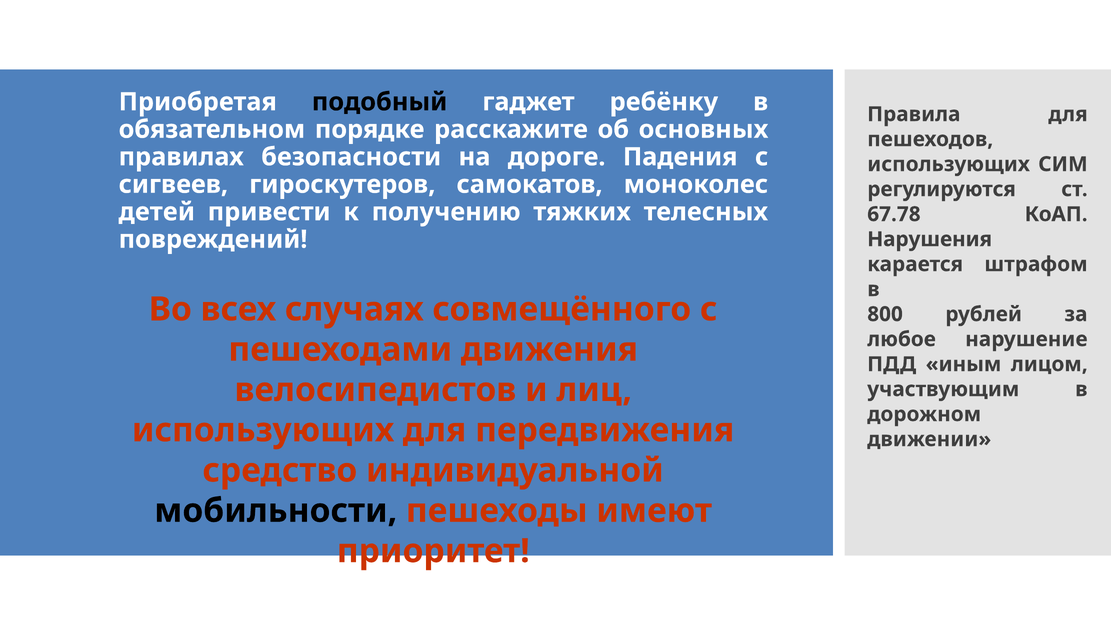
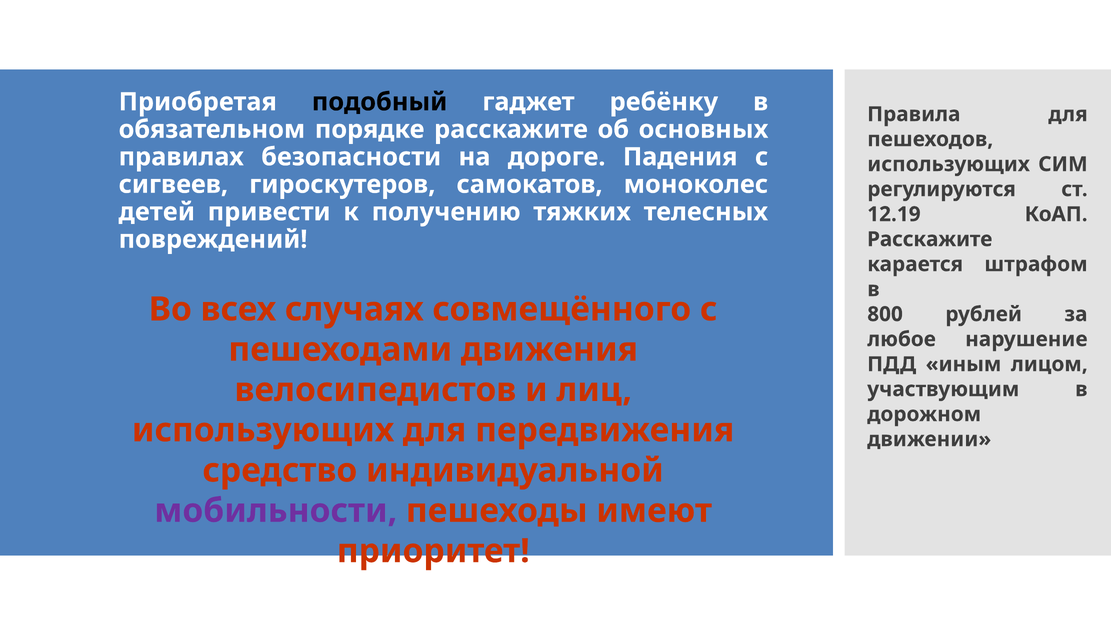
67.78: 67.78 -> 12.19 (894, 214)
Нарушения: Нарушения -> Расскажите (930, 239)
мобильности colour: black -> purple (276, 511)
